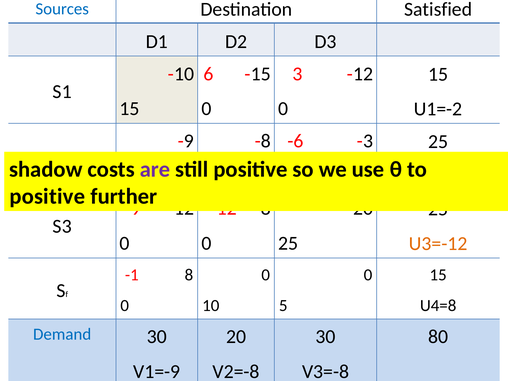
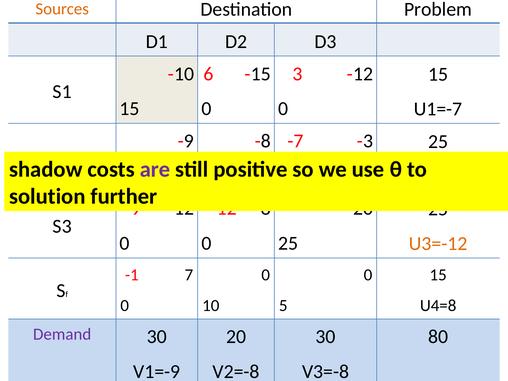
Sources colour: blue -> orange (62, 9)
Satisfied: Satisfied -> Problem (438, 9)
U1=-2: U1=-2 -> U1=-7 (438, 109)
-6: -6 -> -7 (296, 141)
positive: positive -> solution (47, 197)
8: 8 -> 7 (189, 275)
Demand colour: blue -> purple (62, 334)
